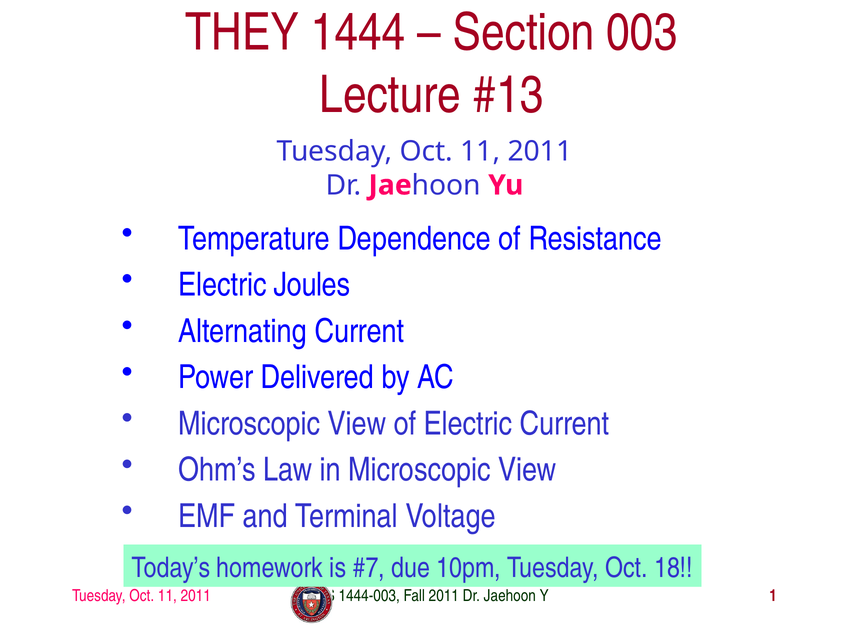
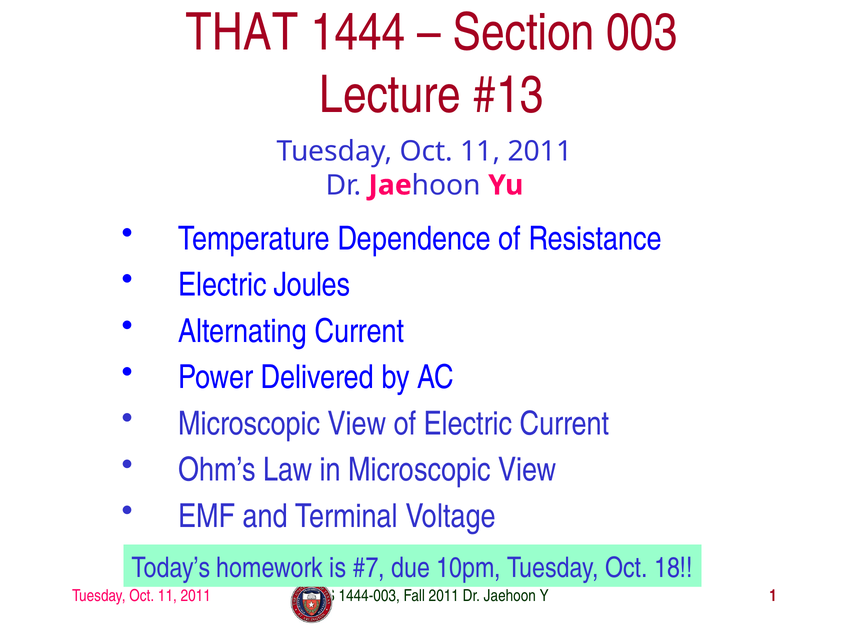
THEY: THEY -> THAT (242, 33)
